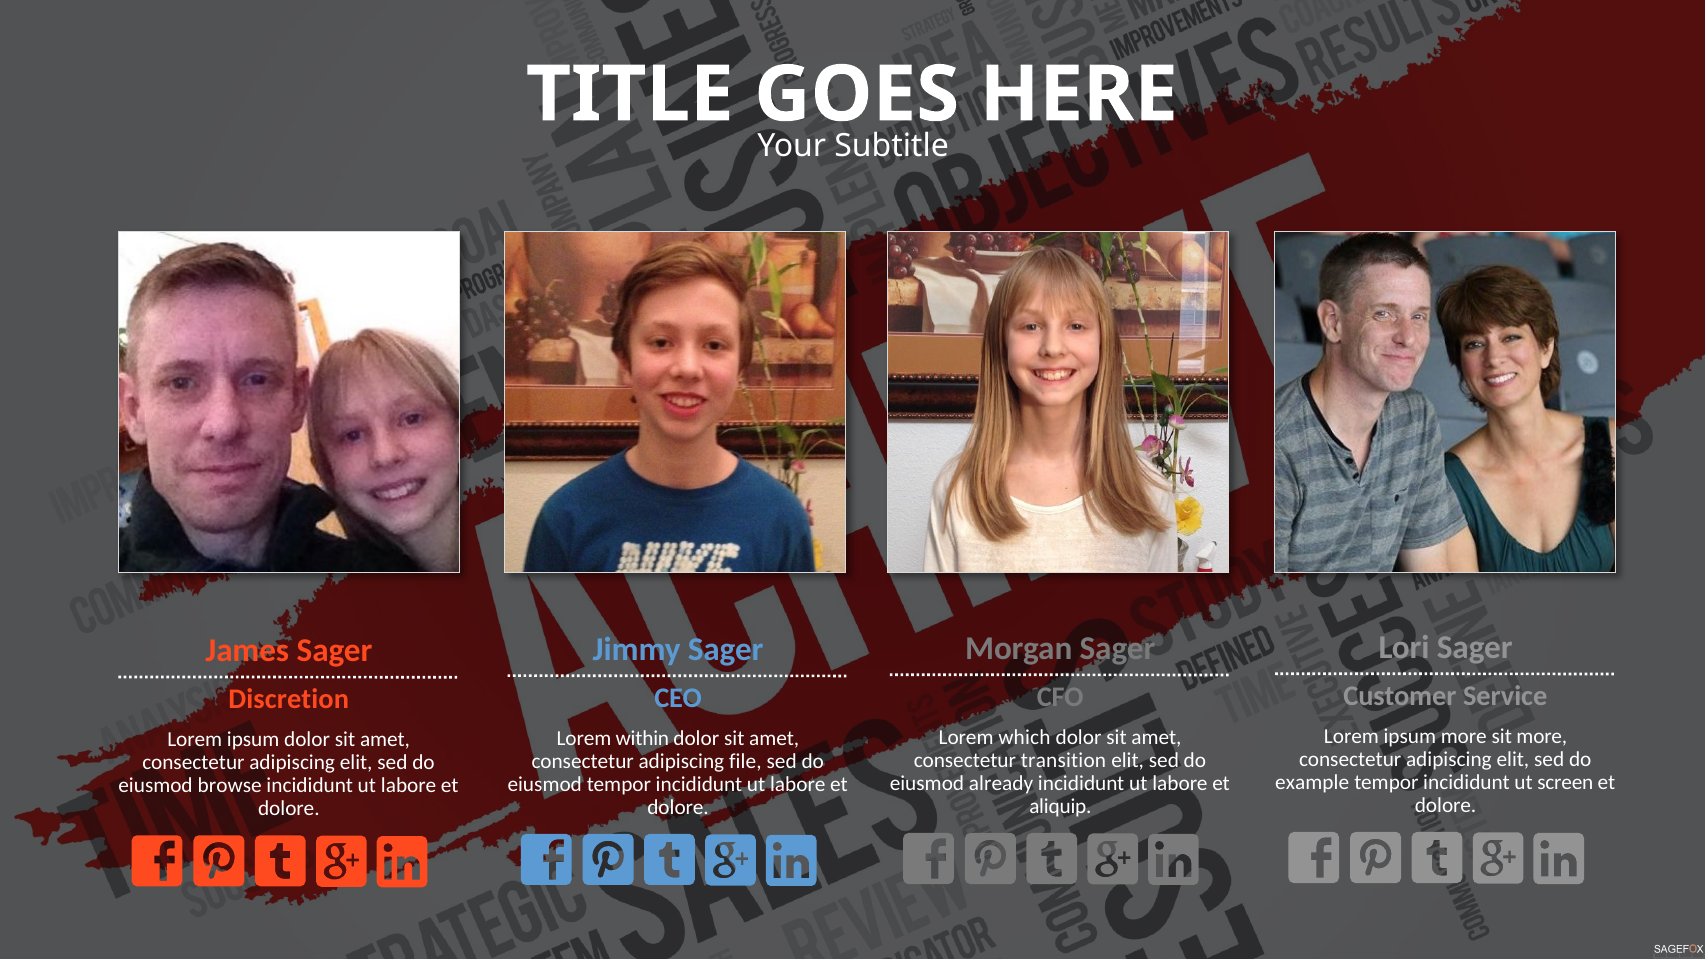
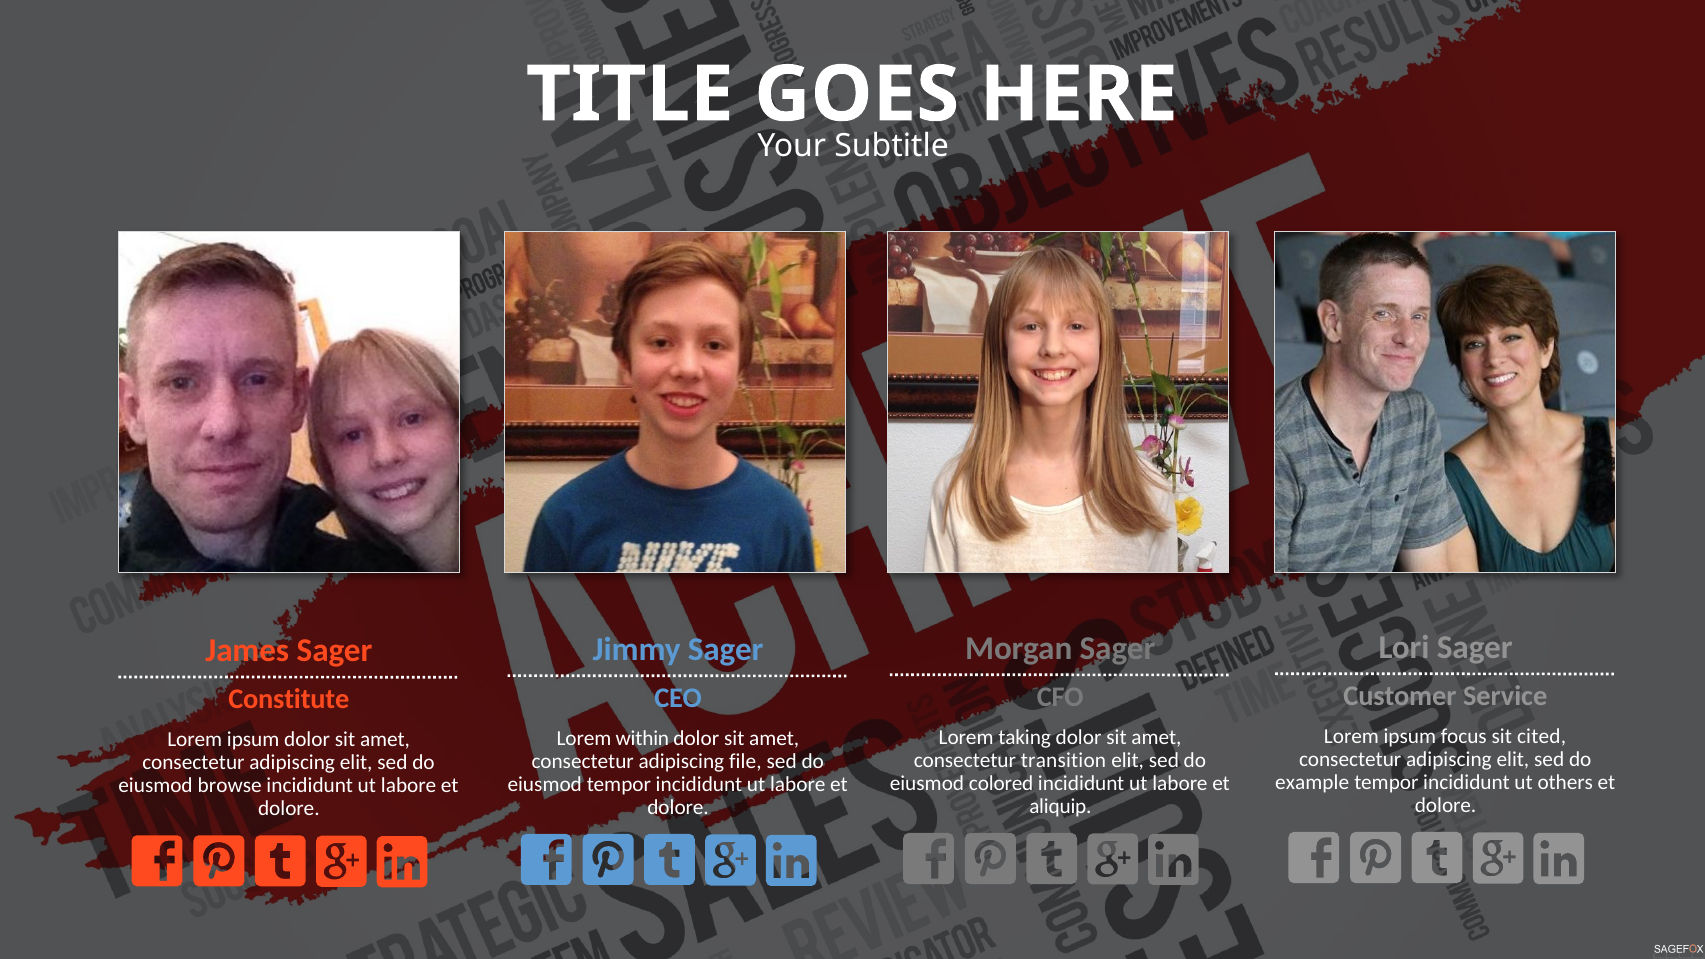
Discretion: Discretion -> Constitute (289, 700)
ipsum more: more -> focus (1464, 736)
sit more: more -> cited (1542, 736)
which: which -> taking (1025, 737)
screen: screen -> others (1565, 782)
already: already -> colored (1001, 783)
